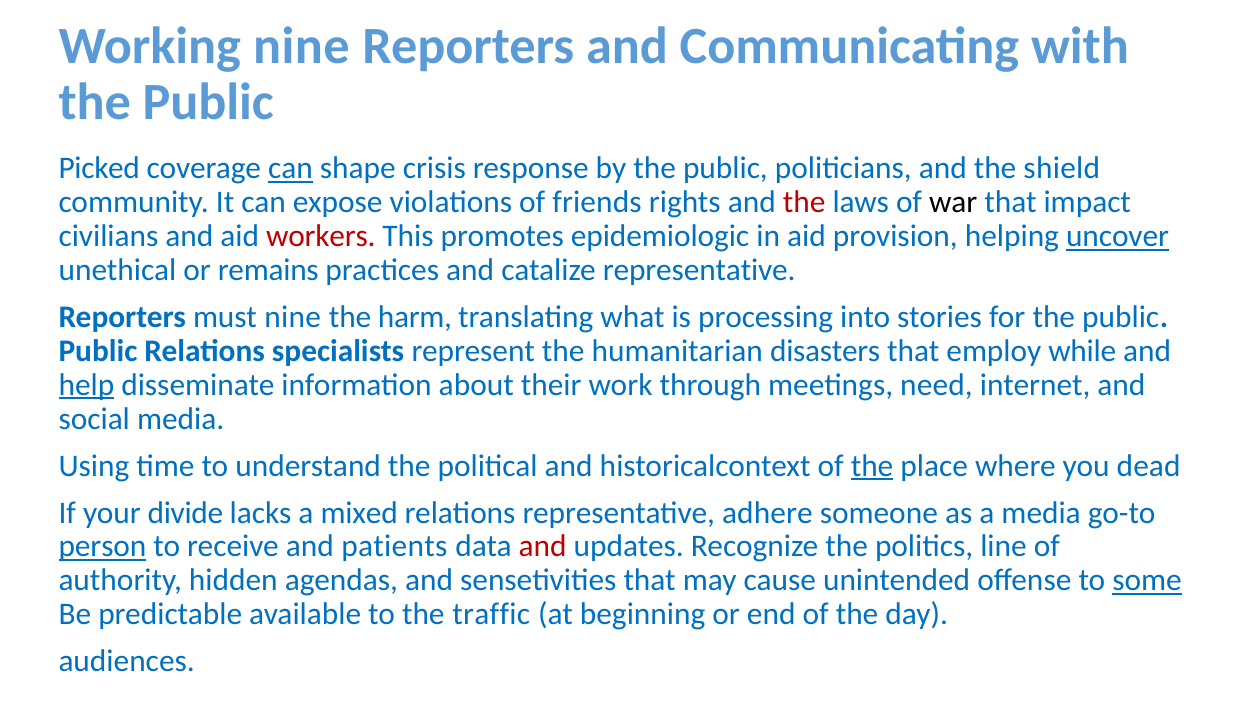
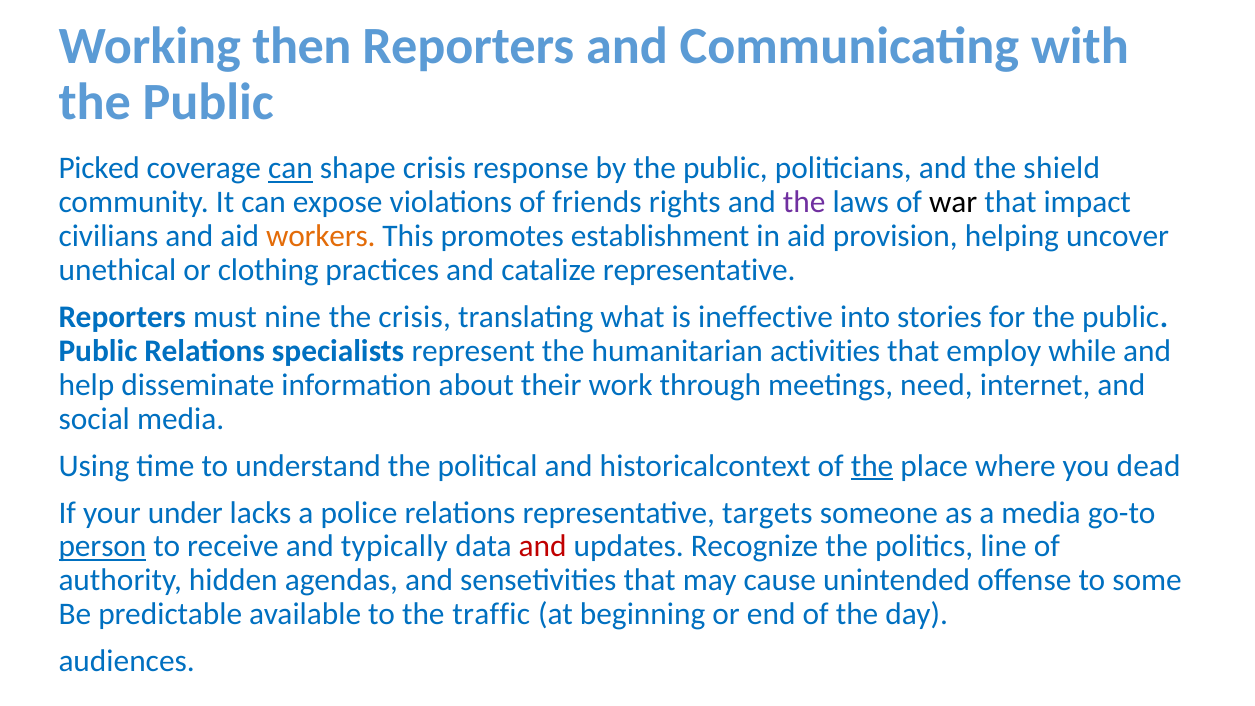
Working nine: nine -> then (302, 46)
the colour: red -> purple (804, 202)
workers colour: red -> orange (321, 236)
epidemiologic: epidemiologic -> establishment (660, 236)
uncover underline: present -> none (1118, 236)
remains: remains -> clothing (268, 270)
the harm: harm -> crisis (415, 317)
processing: processing -> ineffective (766, 317)
disasters: disasters -> activities (825, 351)
help underline: present -> none (86, 385)
divide: divide -> under (185, 513)
mixed: mixed -> police (359, 513)
adhere: adhere -> targets (767, 513)
patients: patients -> typically (394, 547)
some underline: present -> none (1147, 580)
